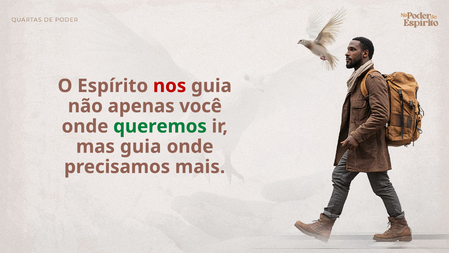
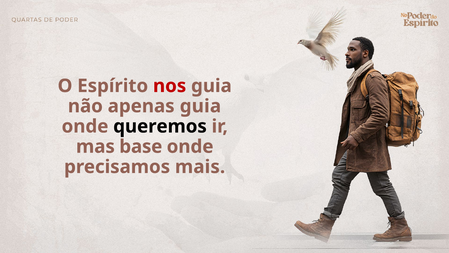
apenas você: você -> guia (200, 106)
queremos colour: green -> black (160, 126)
mas guia: guia -> base (141, 146)
